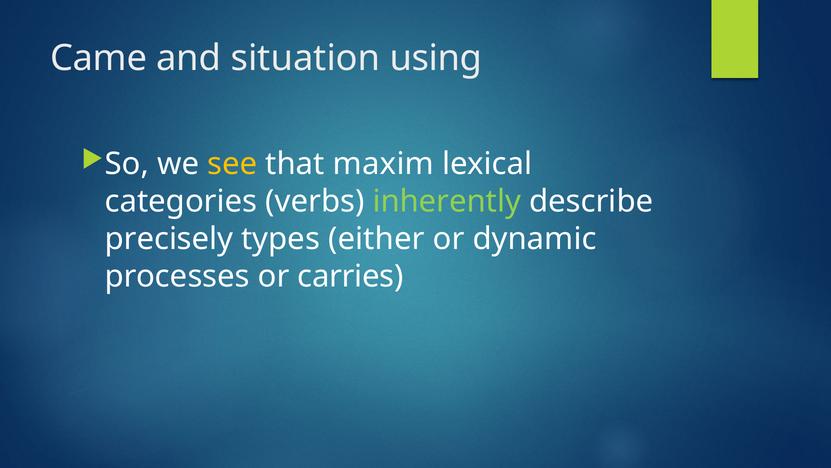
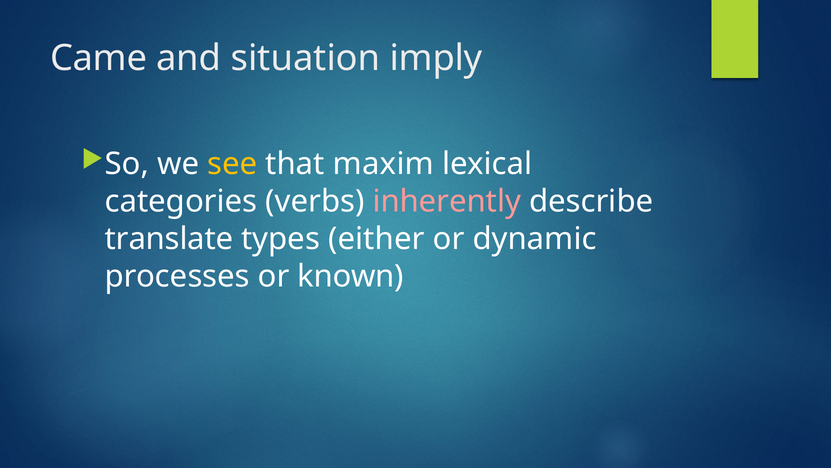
using: using -> imply (436, 58)
inherently colour: light green -> pink (447, 201)
precisely: precisely -> translate (169, 239)
carries: carries -> known (350, 276)
